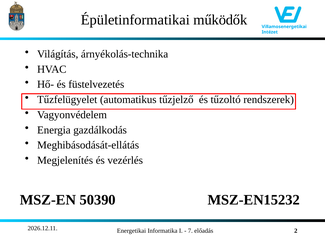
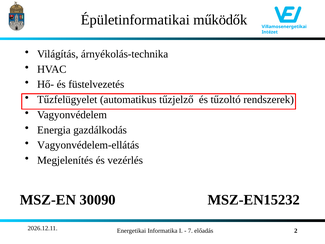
Meghibásodását-ellátás: Meghibásodását-ellátás -> Vagyonvédelem-ellátás (88, 145)
50390: 50390 -> 30090 (98, 200)
